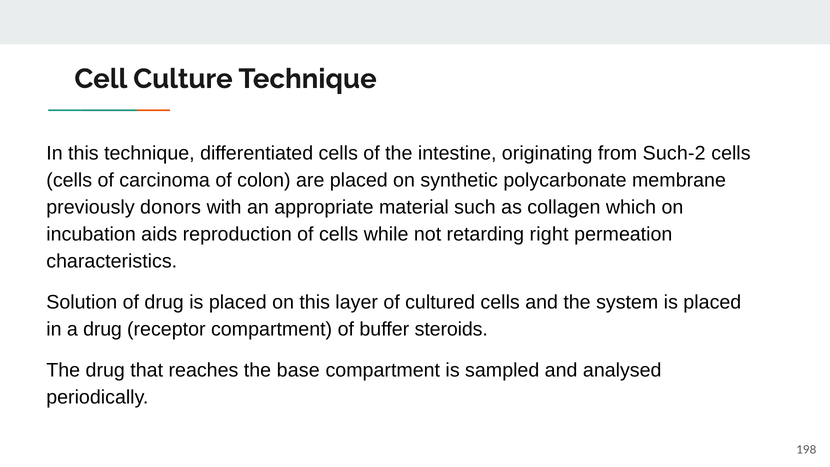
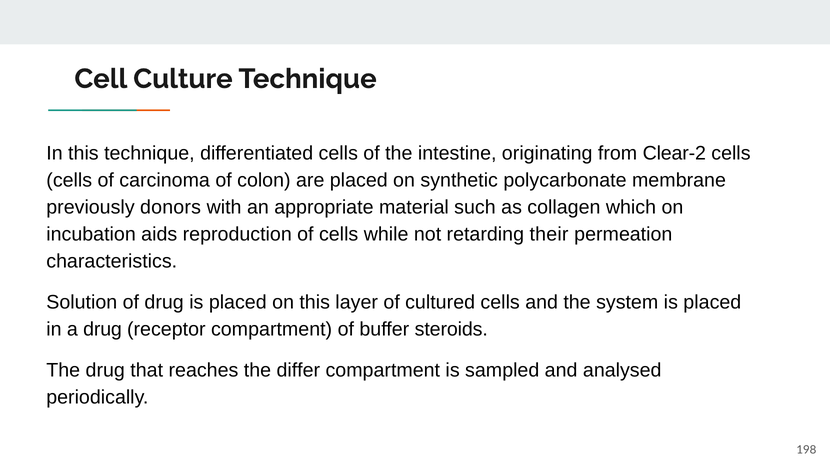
Such-2: Such-2 -> Clear-2 (674, 153)
right: right -> their (549, 234)
base: base -> differ (298, 370)
